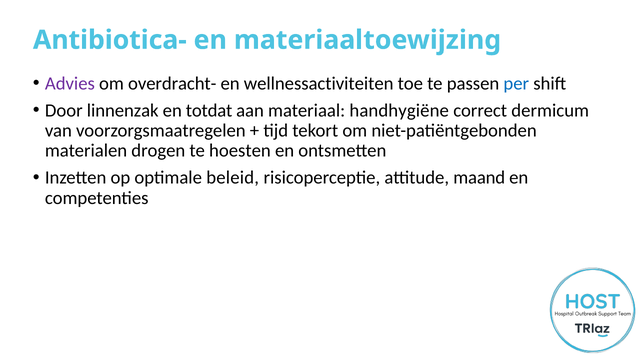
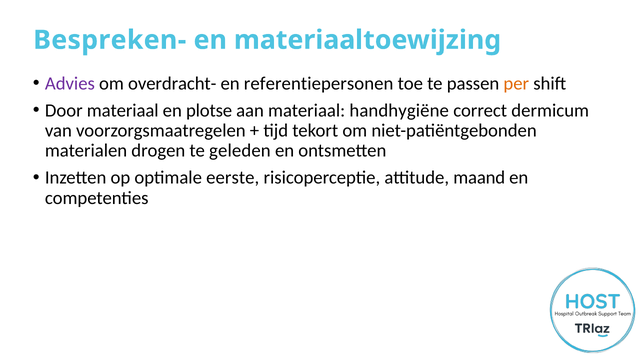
Antibiotica-: Antibiotica- -> Bespreken- (110, 40)
wellnessactiviteiten: wellnessactiviteiten -> referentiepersonen (319, 83)
per colour: blue -> orange (516, 83)
Door linnenzak: linnenzak -> materiaal (123, 110)
totdat: totdat -> plotse (209, 110)
hoesten: hoesten -> geleden (240, 151)
beleid: beleid -> eerste (233, 178)
